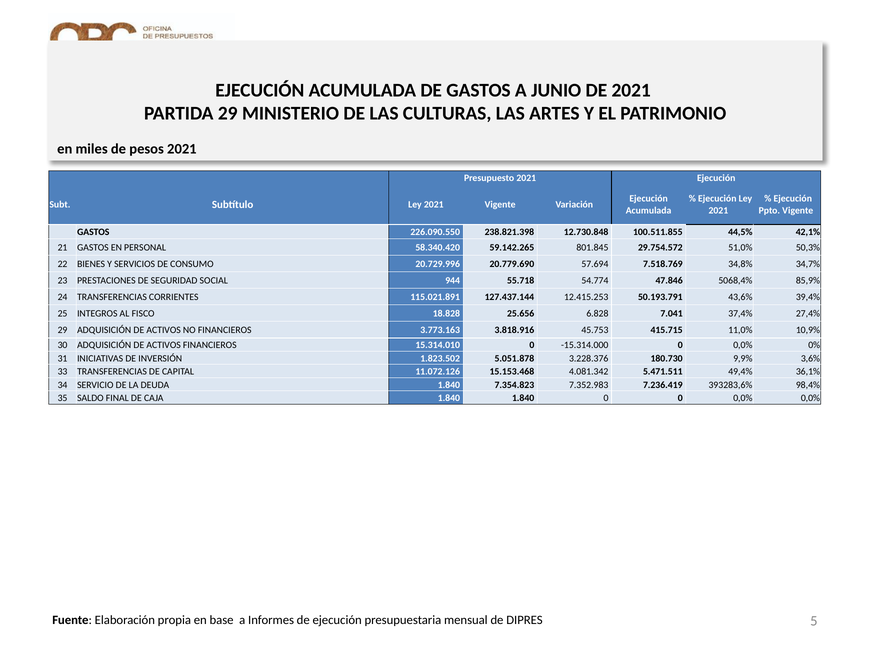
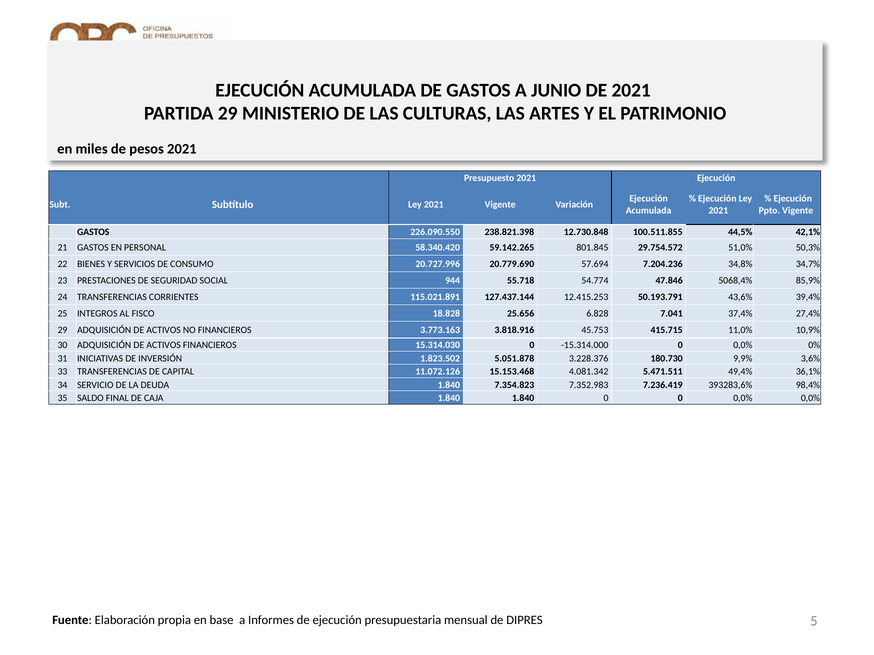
20.729.996: 20.729.996 -> 20.727.996 (438, 264)
7.518.769: 7.518.769 -> 7.204.236 (663, 264)
15.314.010: 15.314.010 -> 15.314.030 (438, 345)
